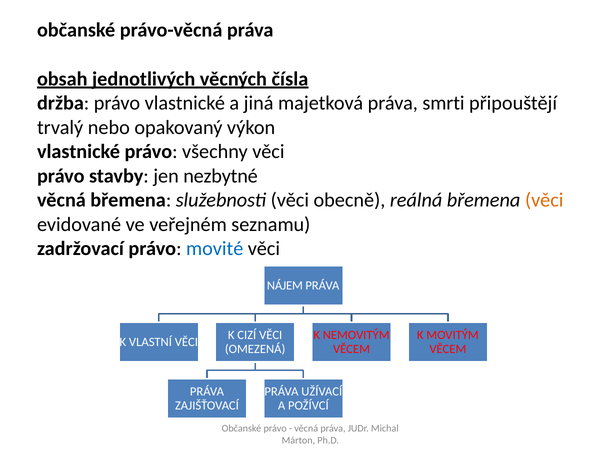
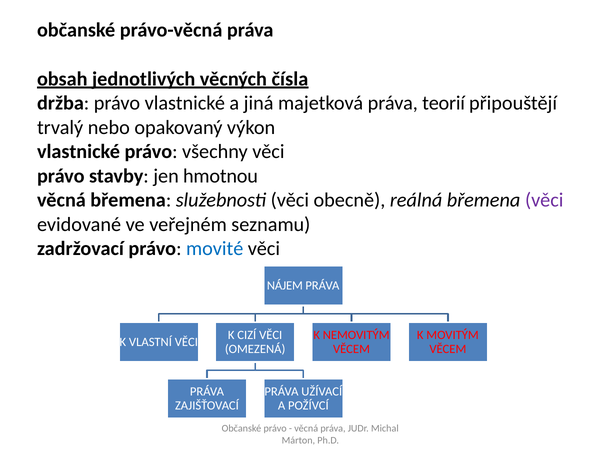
smrti: smrti -> teorií (444, 103)
nezbytné: nezbytné -> hmotnou (220, 176)
věci colour: orange -> purple (544, 200)
